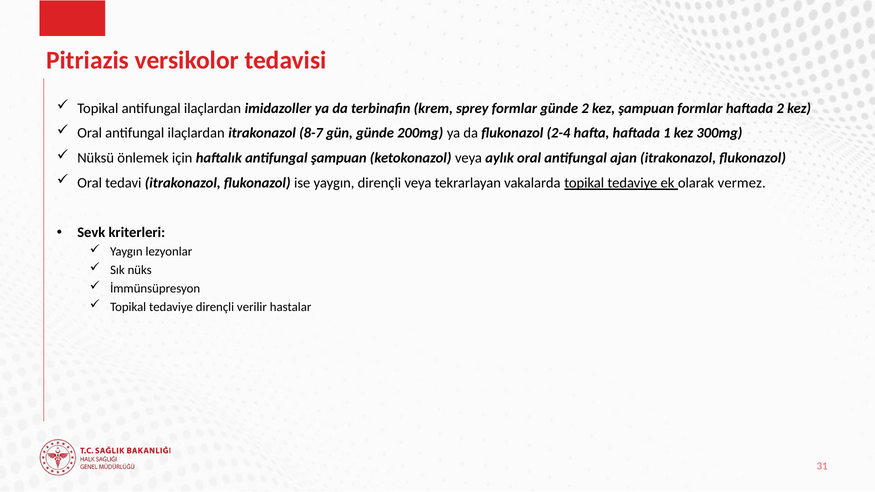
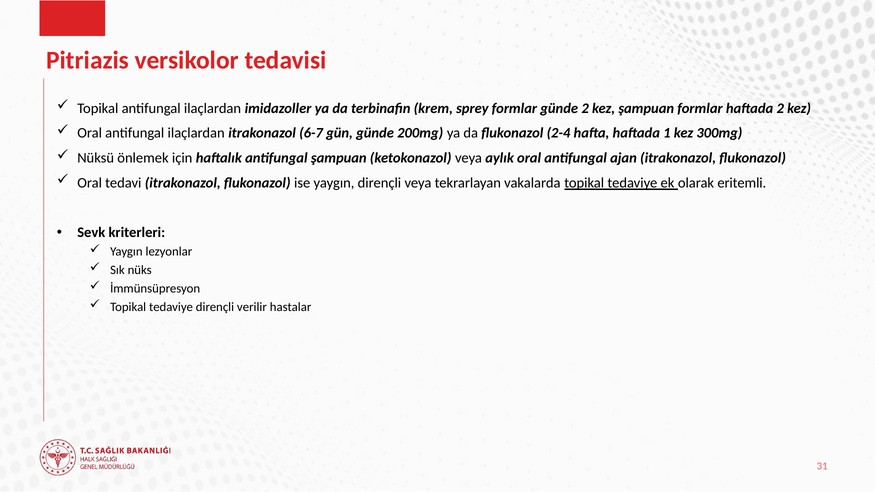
8-7: 8-7 -> 6-7 (311, 133)
vermez: vermez -> eritemli (742, 183)
